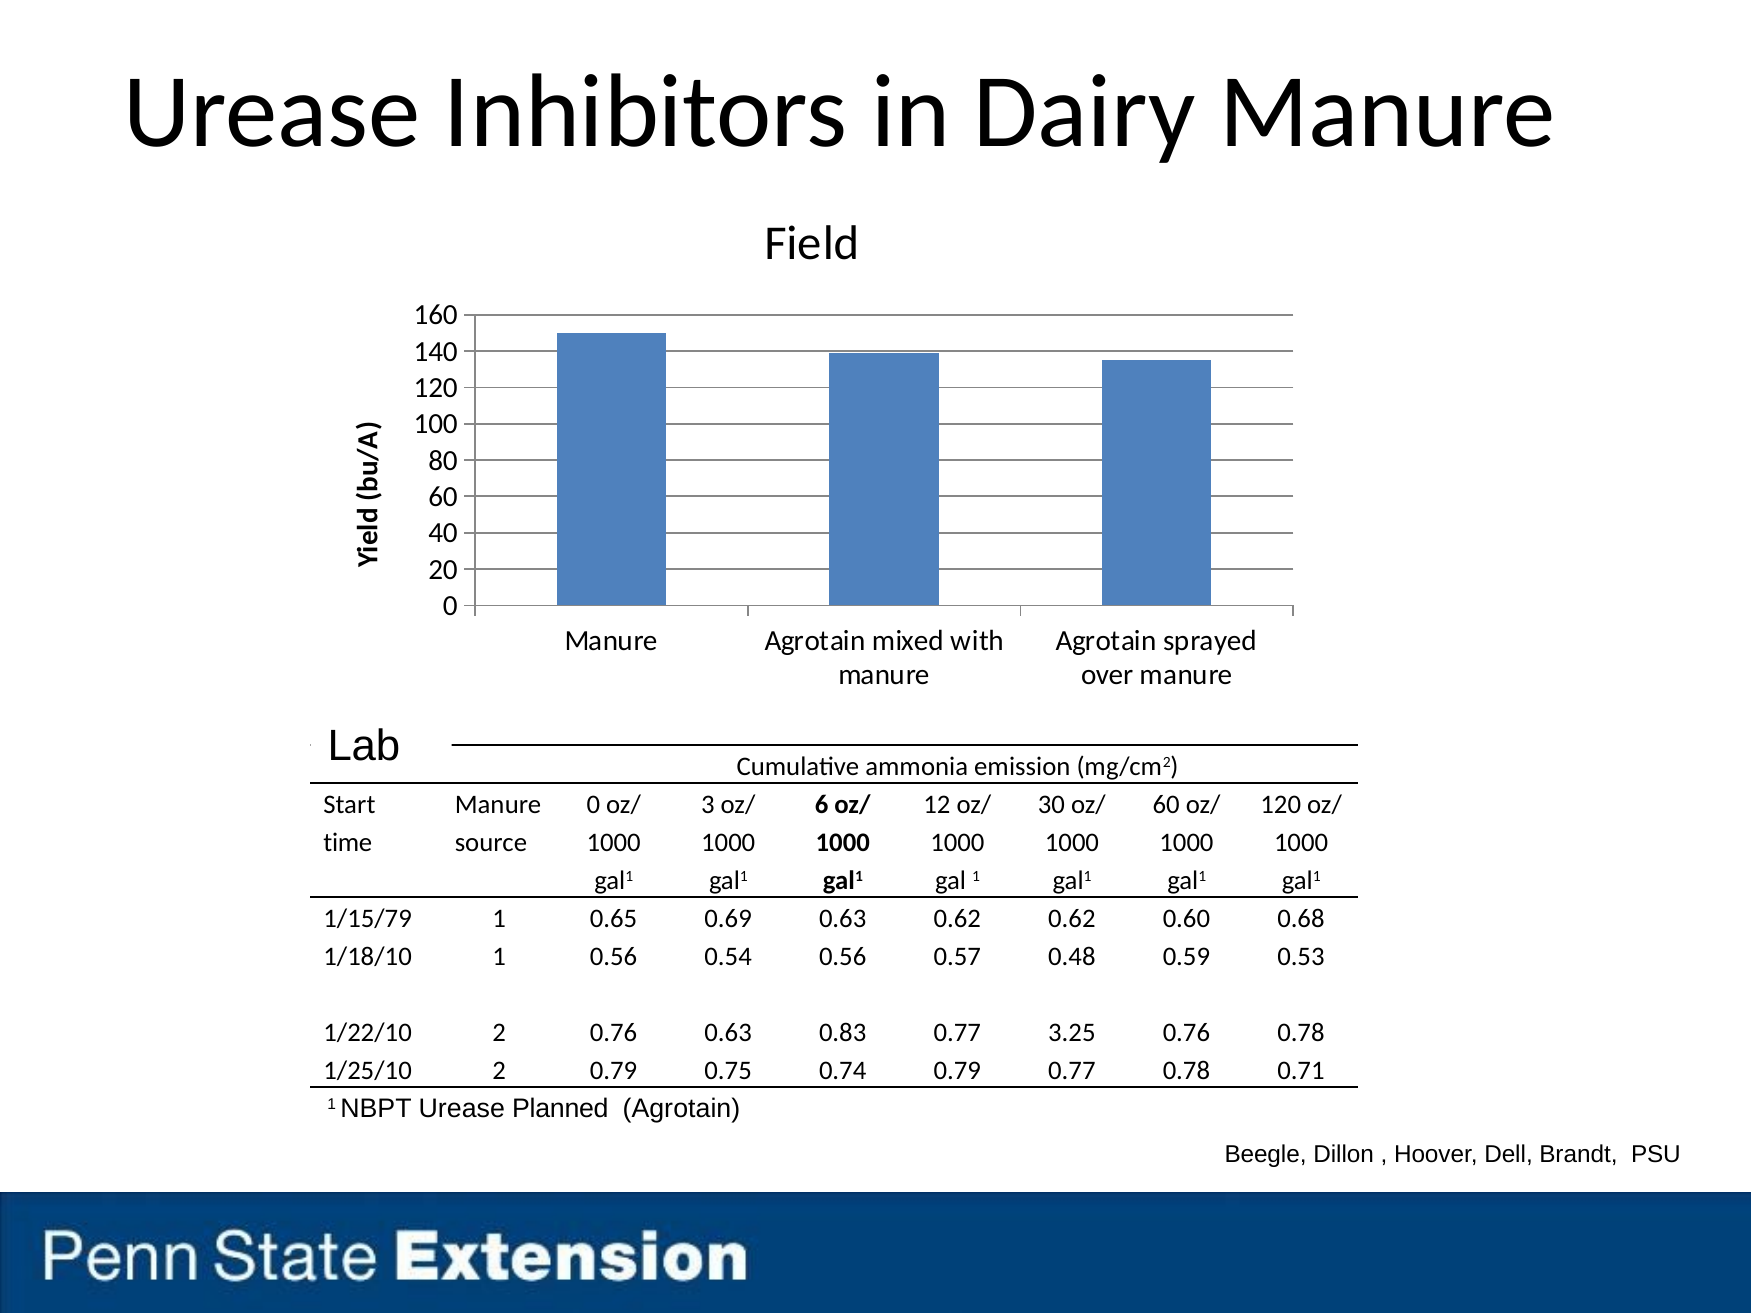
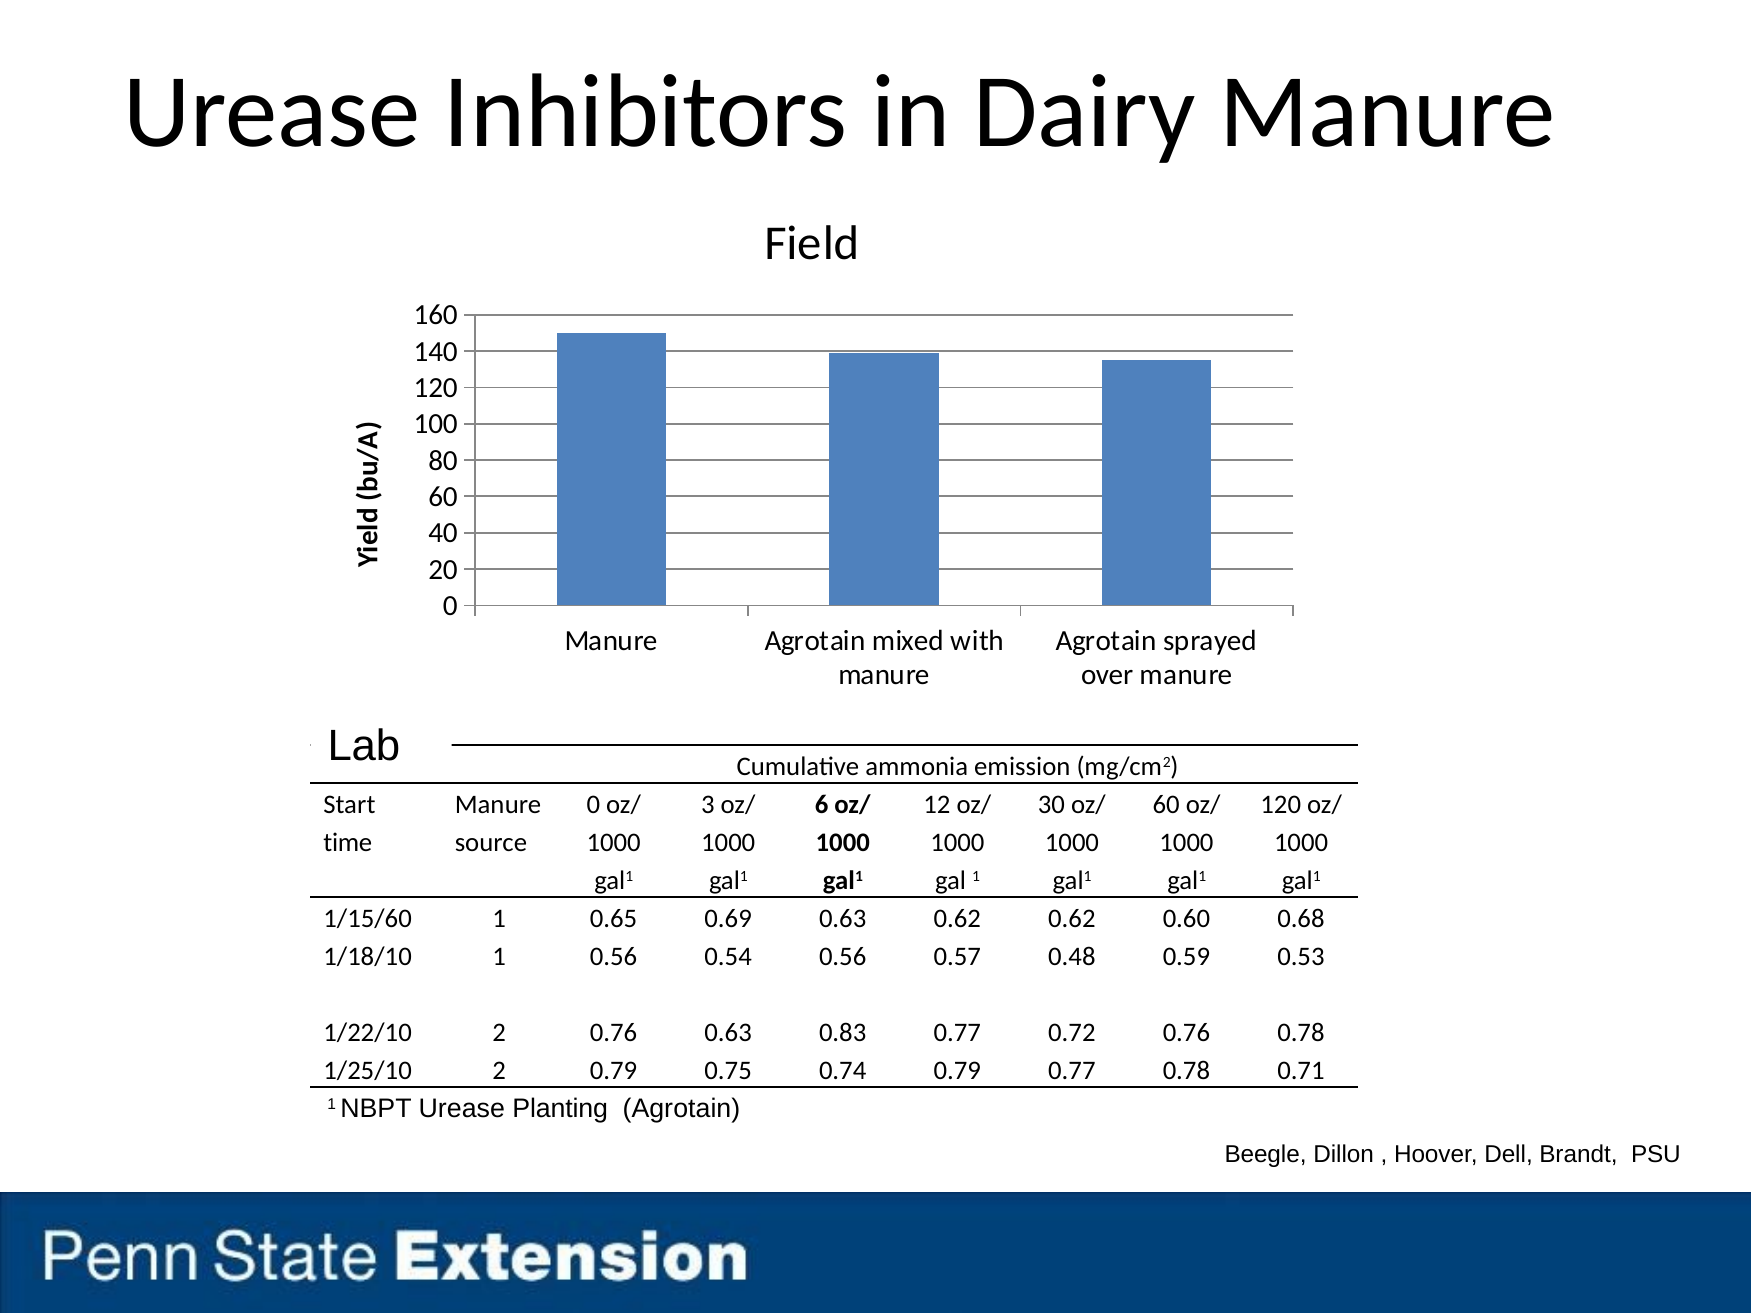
1/15/79: 1/15/79 -> 1/15/60 (368, 919)
3.25: 3.25 -> 0.72 (1072, 1033)
Planned: Planned -> Planting (560, 1109)
